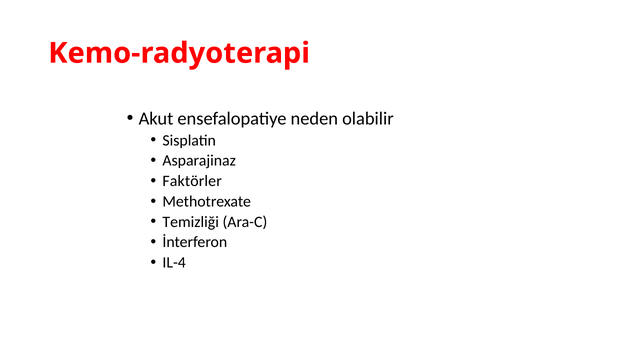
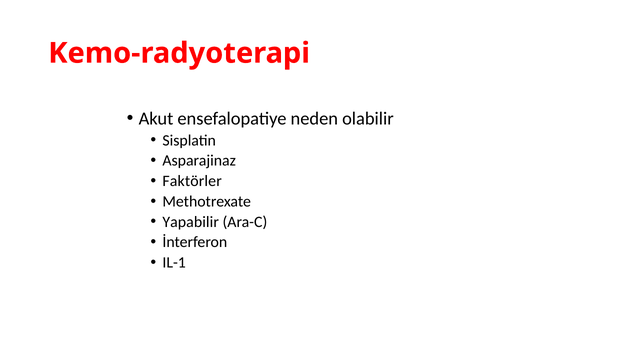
Temizliği: Temizliği -> Yapabilir (191, 222)
IL-4: IL-4 -> IL-1 (174, 263)
